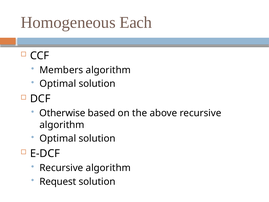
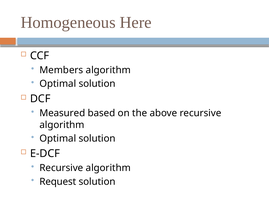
Each: Each -> Here (136, 22)
Otherwise: Otherwise -> Measured (62, 113)
